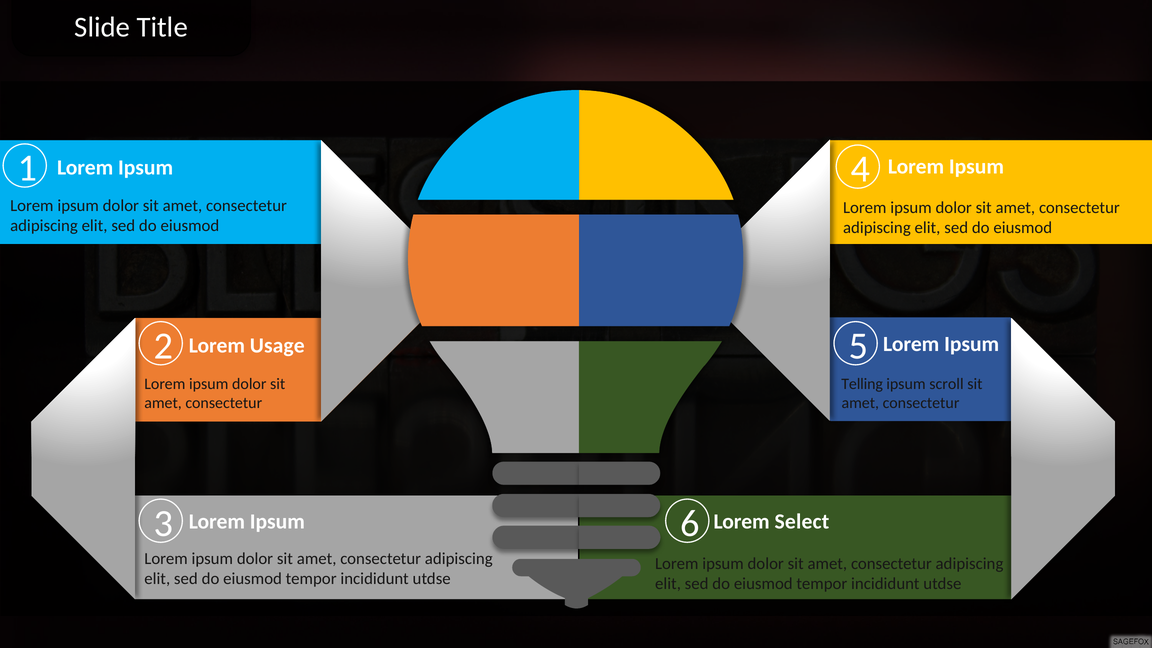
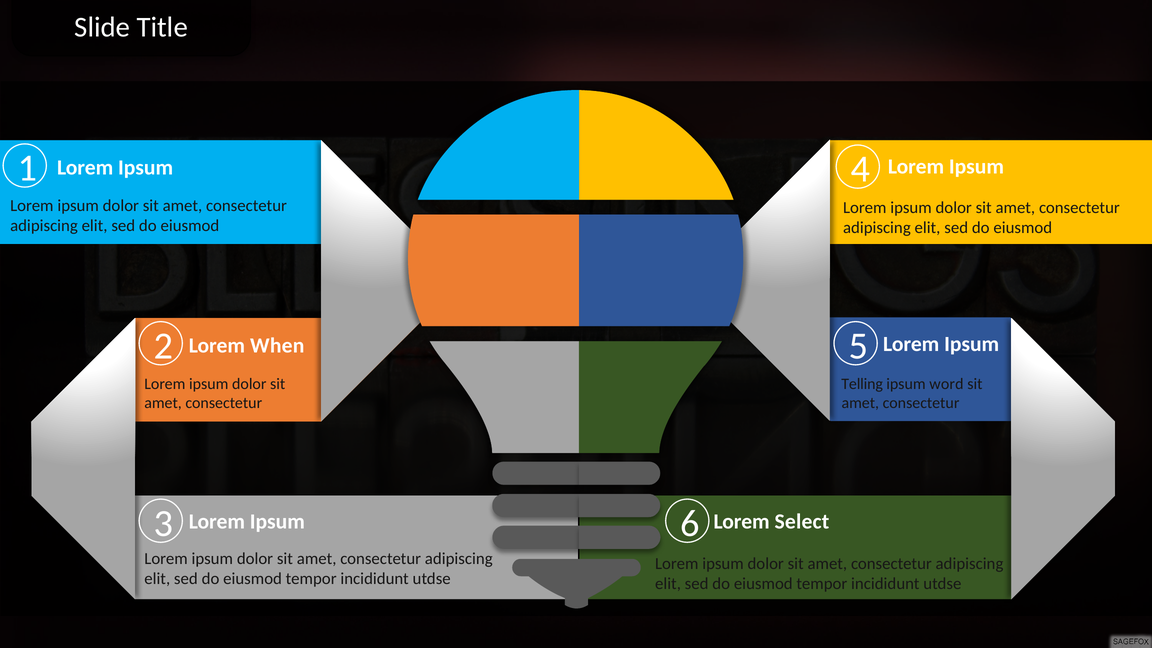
Usage: Usage -> When (277, 346)
scroll: scroll -> word (946, 384)
